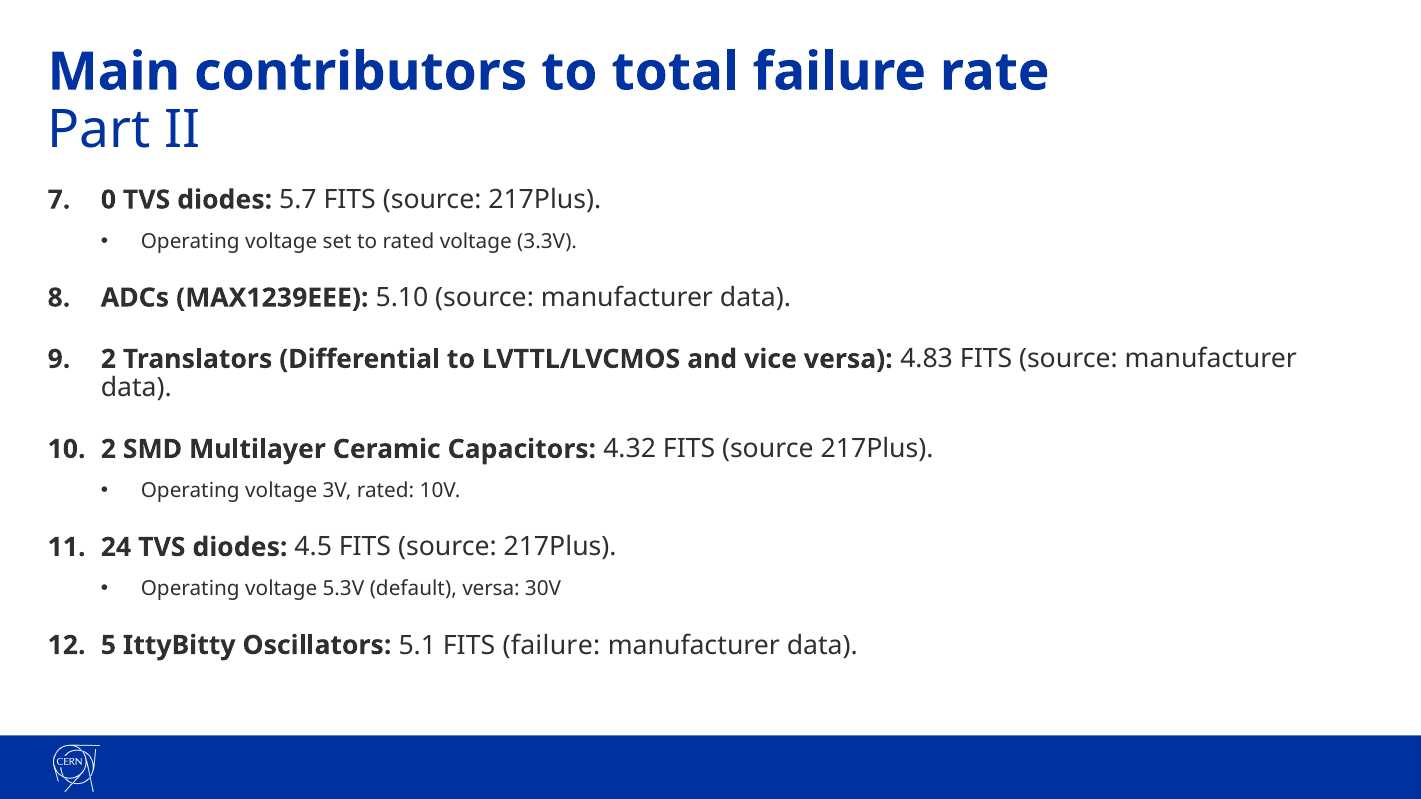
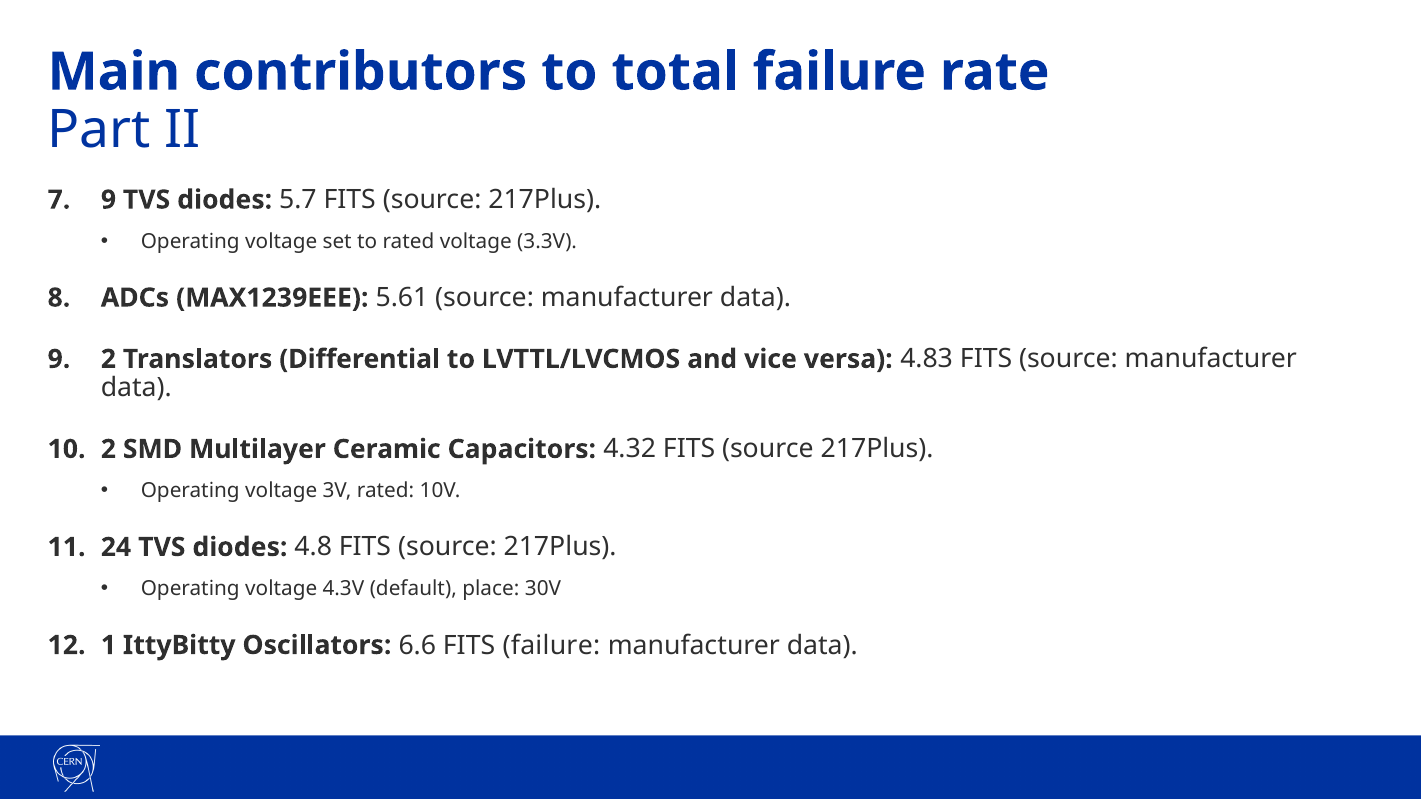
0: 0 -> 9 (108, 200)
5.10: 5.10 -> 5.61 (402, 298)
4.5: 4.5 -> 4.8 (313, 547)
5.3V: 5.3V -> 4.3V (343, 589)
default versa: versa -> place (491, 589)
5: 5 -> 1 (108, 645)
5.1: 5.1 -> 6.6 (417, 645)
